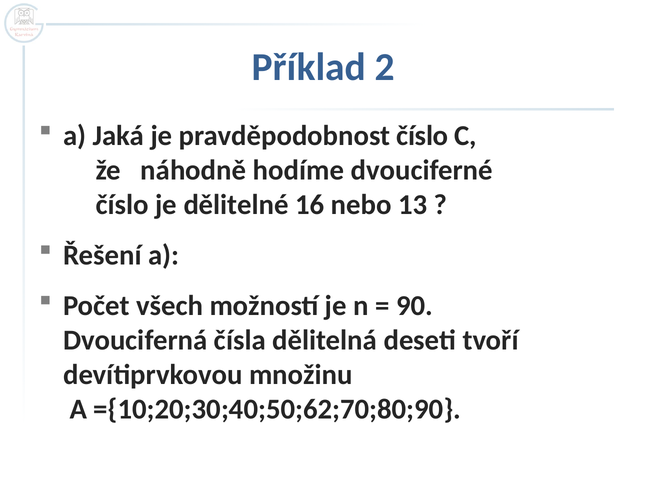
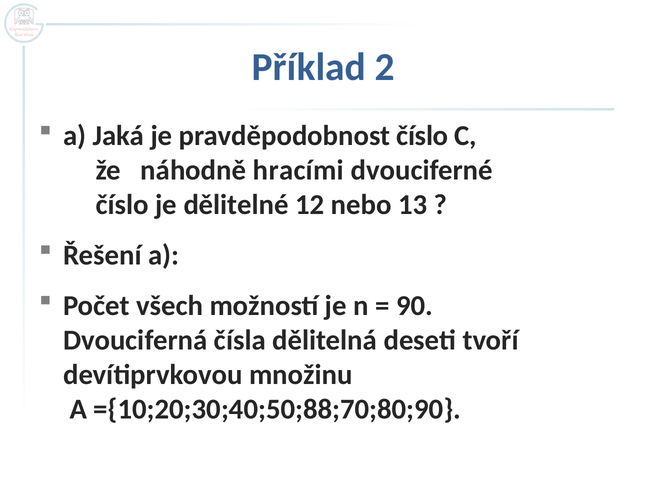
hodíme: hodíme -> hracími (298, 170)
16: 16 -> 12 (310, 205)
={10;20;30;40;50;62;70;80;90: ={10;20;30;40;50;62;70;80;90 -> ={10;20;30;40;50;88;70;80;90 (277, 410)
